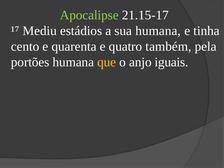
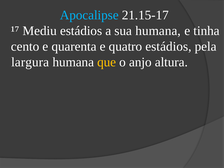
Apocalipse colour: light green -> light blue (89, 15)
quatro também: também -> estádios (168, 46)
portões: portões -> largura (30, 62)
iguais: iguais -> altura (171, 62)
